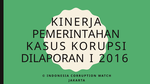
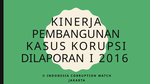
PEMERINTAHAN: PEMERINTAHAN -> PEMBANGUNAN (76, 34)
